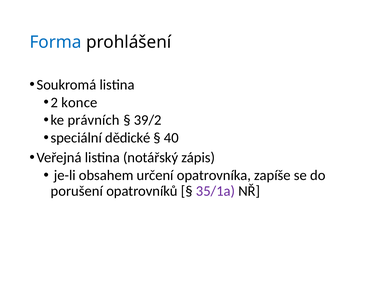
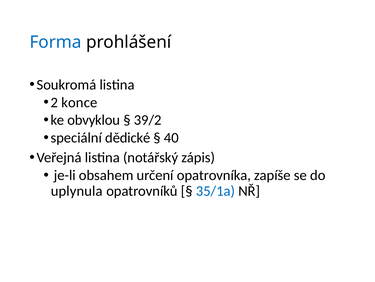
právních: právních -> obvyklou (94, 120)
porušení: porušení -> uplynula (77, 191)
35/1a colour: purple -> blue (215, 191)
